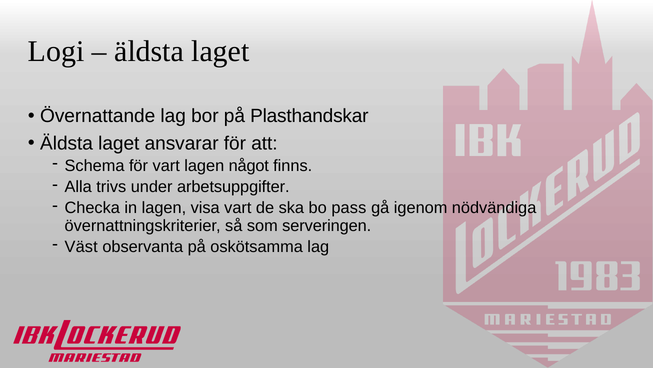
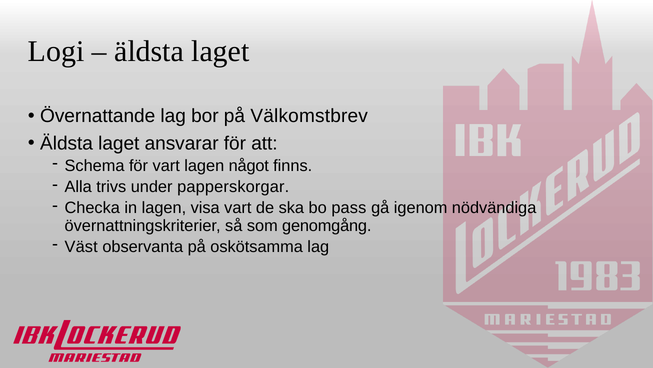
Plasthandskar: Plasthandskar -> Välkomstbrev (309, 116)
arbetsuppgifter: arbetsuppgifter -> papperskorgar (233, 187)
serveringen: serveringen -> genomgång (327, 225)
